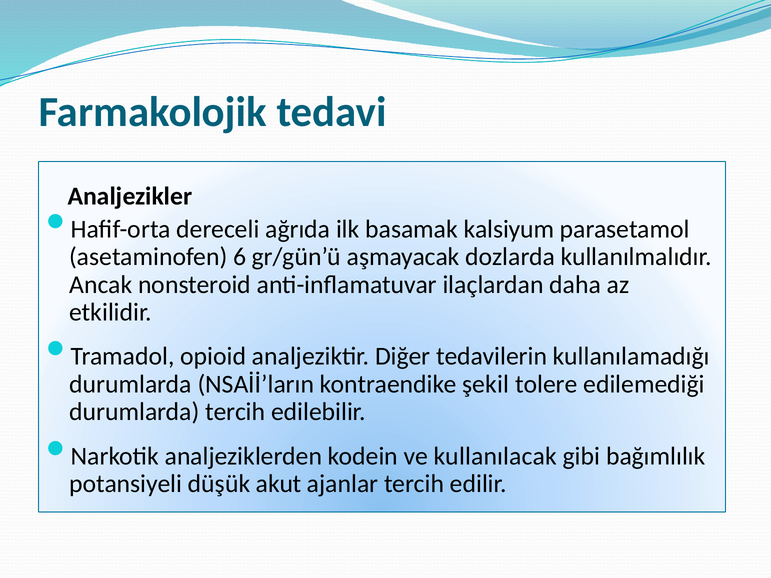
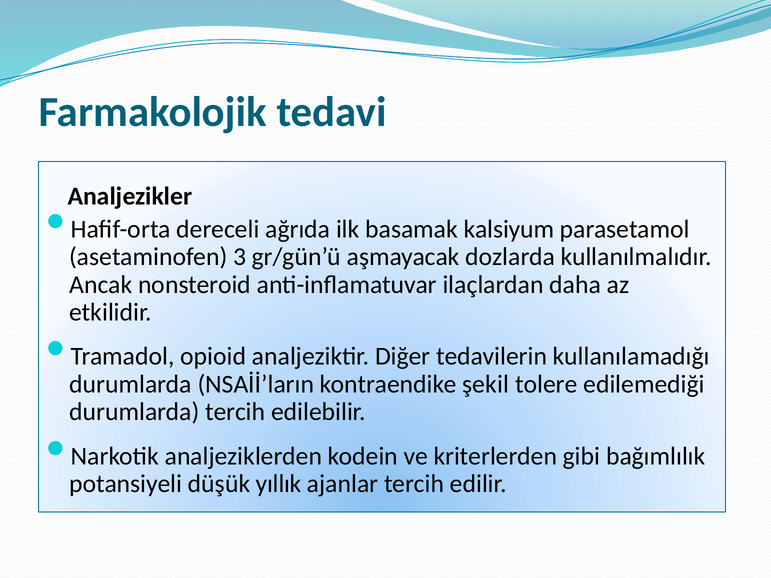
6: 6 -> 3 (240, 257)
kullanılacak: kullanılacak -> kriterlerden (495, 456)
akut: akut -> yıllık (279, 484)
